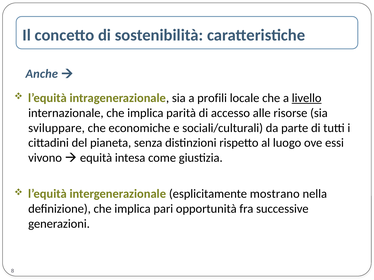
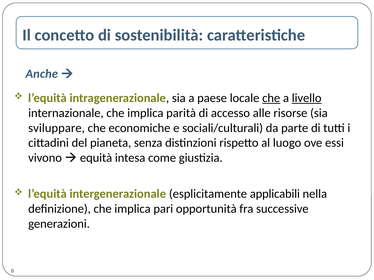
profili: profili -> paese (212, 98)
che underline: none -> present (271, 98)
mostrano: mostrano -> applicabili (275, 194)
